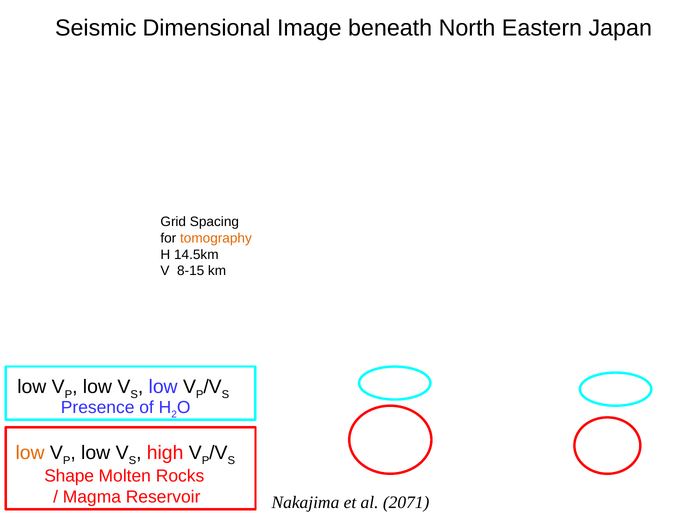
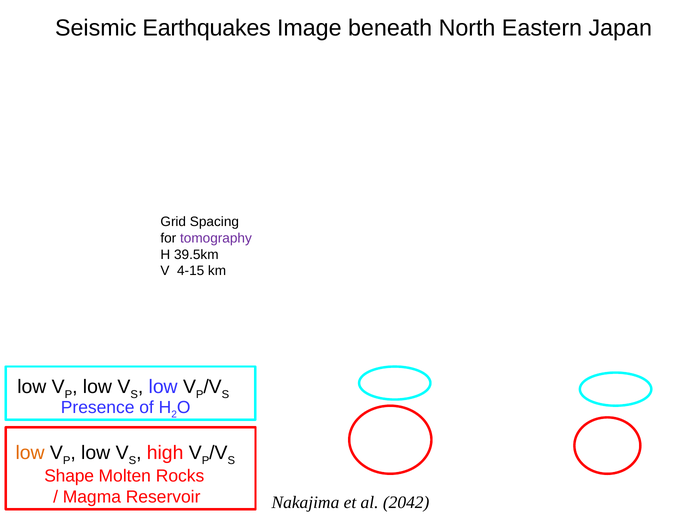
Dimensional: Dimensional -> Earthquakes (207, 28)
tomography colour: orange -> purple (216, 238)
14.5km: 14.5km -> 39.5km (196, 254)
8-15: 8-15 -> 4-15 (191, 271)
2071: 2071 -> 2042 (406, 502)
